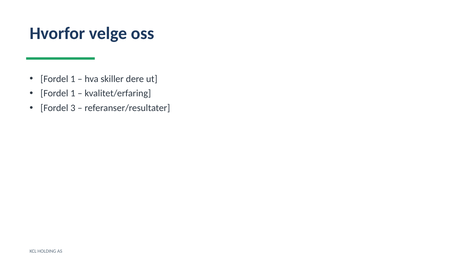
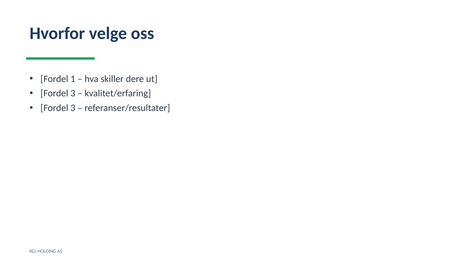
1: 1 -> 3 (73, 93)
